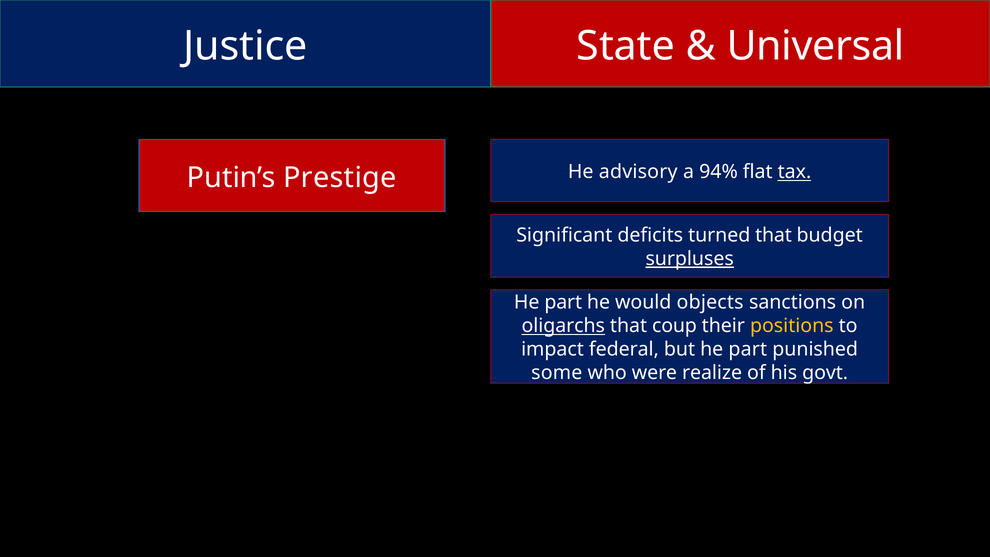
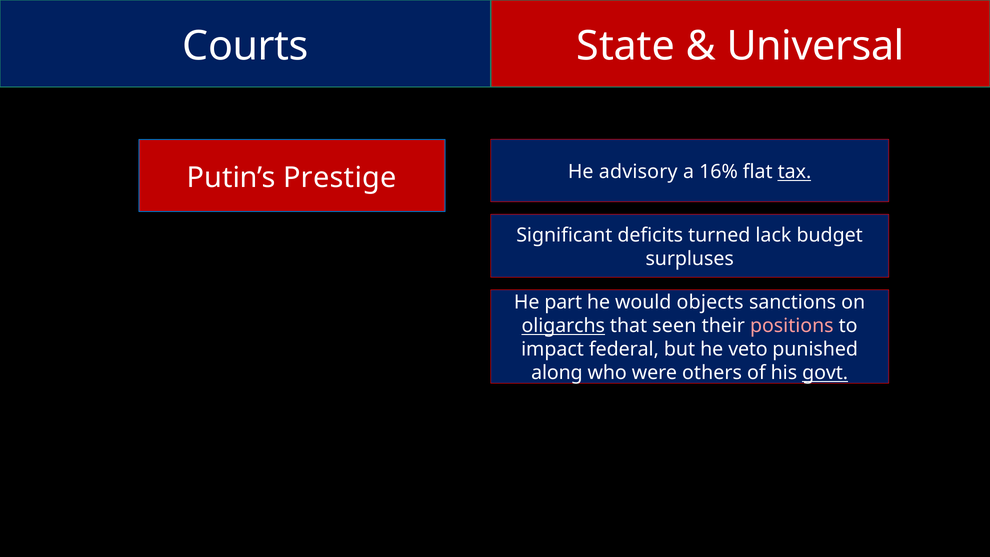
Justice: Justice -> Courts (246, 46)
94%: 94% -> 16% (718, 172)
turned that: that -> lack (773, 235)
surpluses underline: present -> none (690, 259)
coup: coup -> seen (674, 326)
positions colour: yellow -> pink (792, 326)
but he part: part -> veto (748, 349)
some: some -> along (557, 373)
realize: realize -> others (712, 373)
govt underline: none -> present (825, 373)
